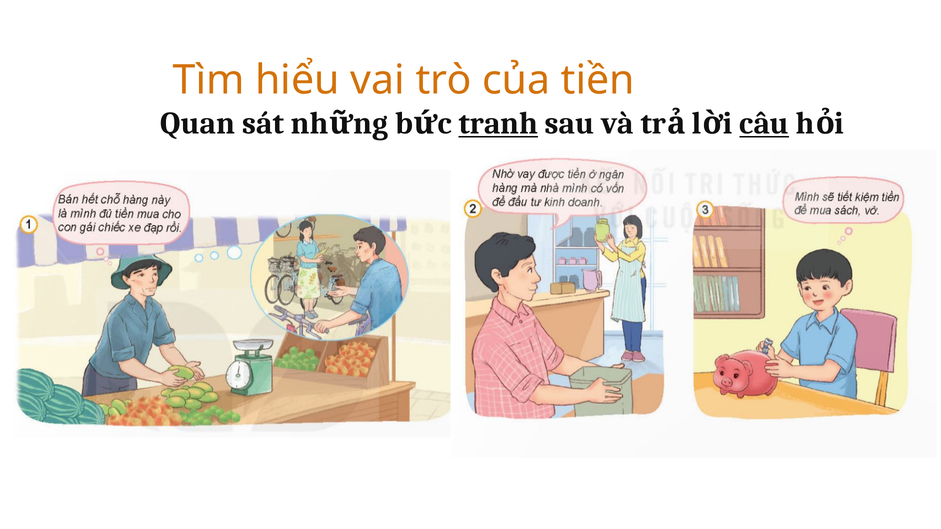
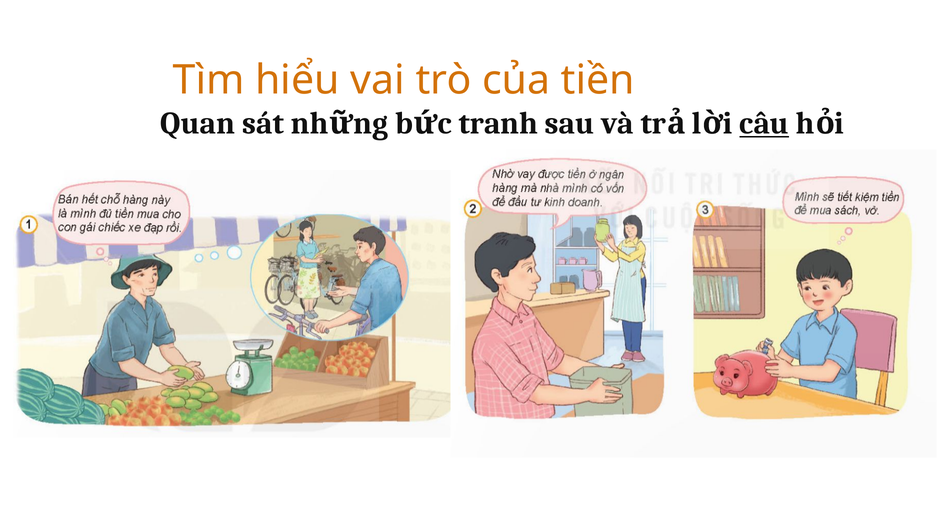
tranh underline: present -> none (498, 123)
